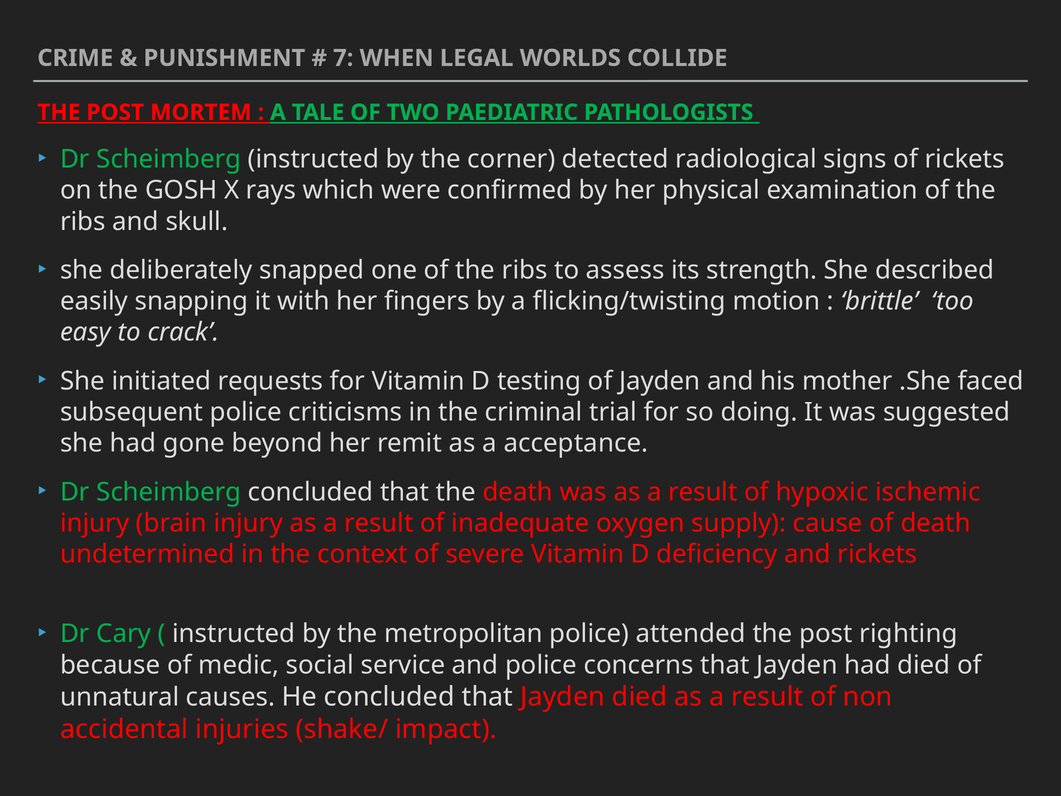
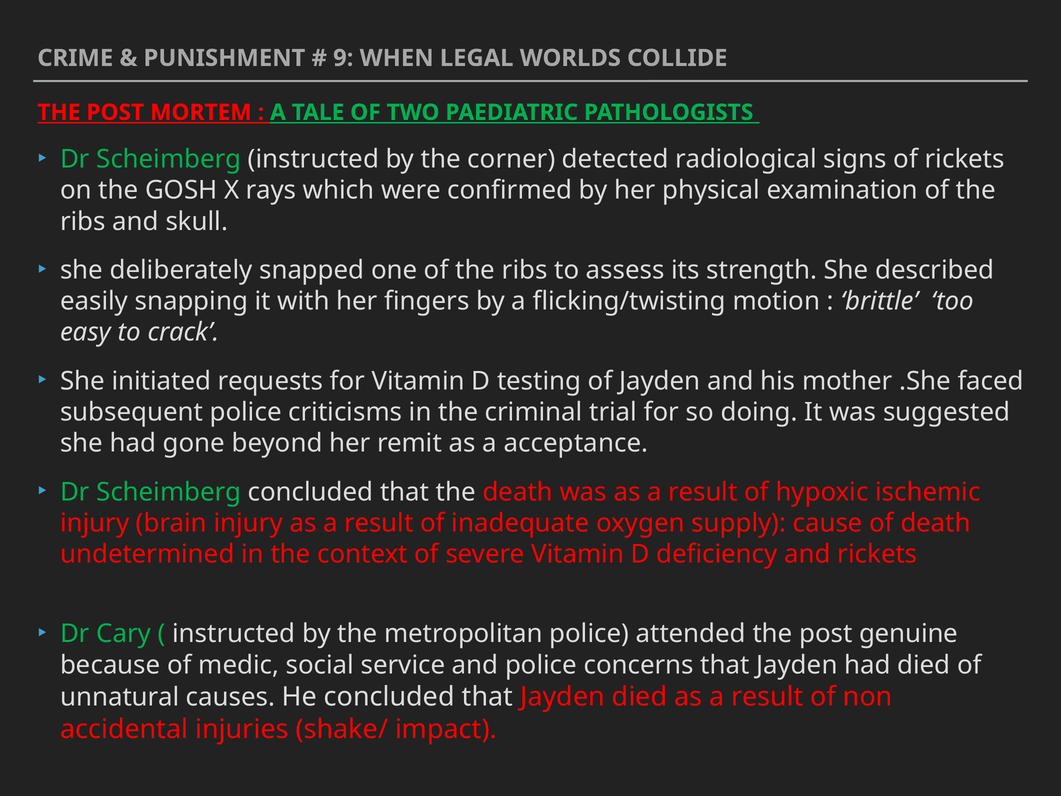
7: 7 -> 9 (343, 58)
righting: righting -> genuine (909, 634)
